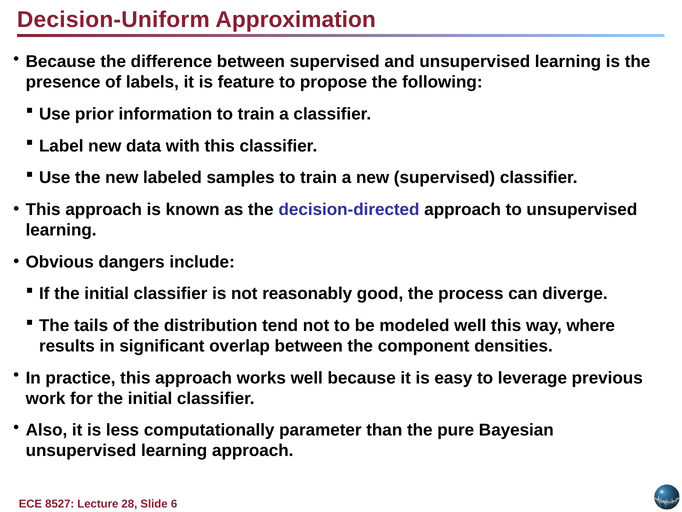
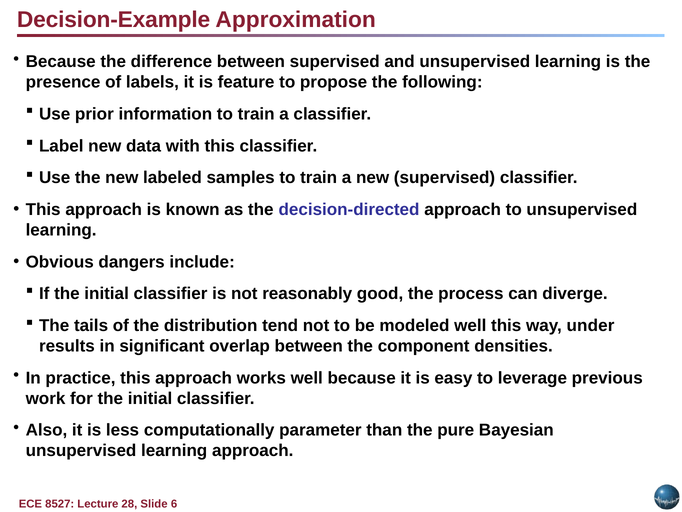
Decision-Uniform: Decision-Uniform -> Decision-Example (114, 19)
where: where -> under (591, 325)
